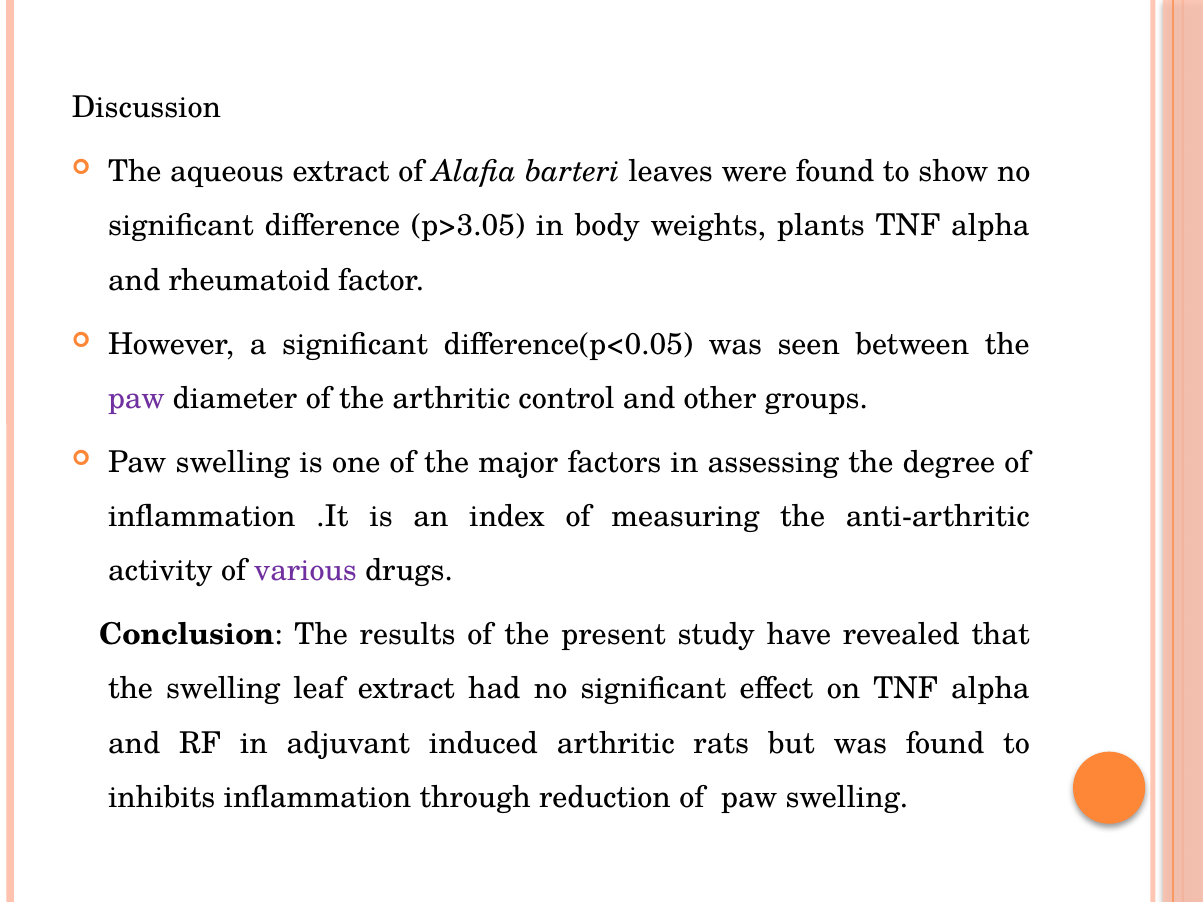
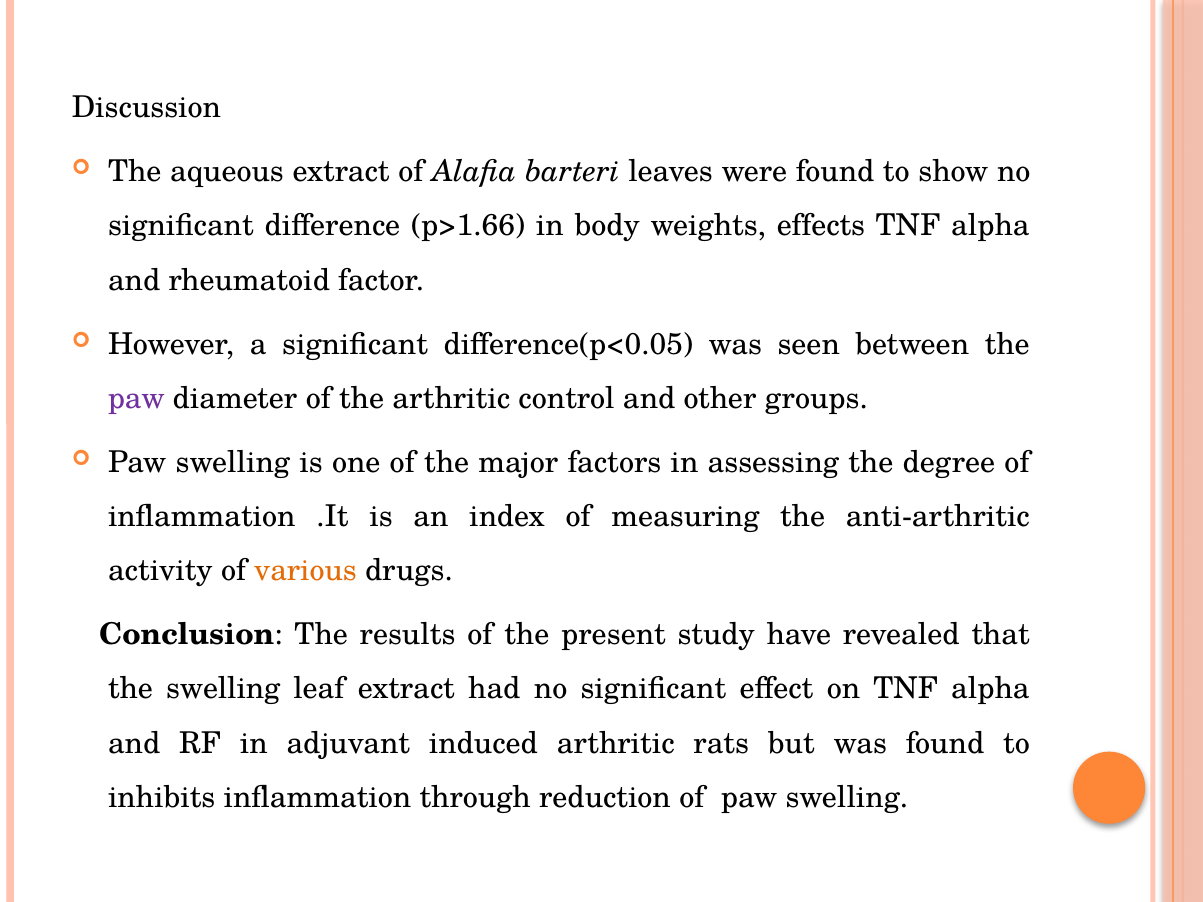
p>3.05: p>3.05 -> p>1.66 (468, 226)
plants: plants -> effects (821, 226)
various colour: purple -> orange (306, 571)
